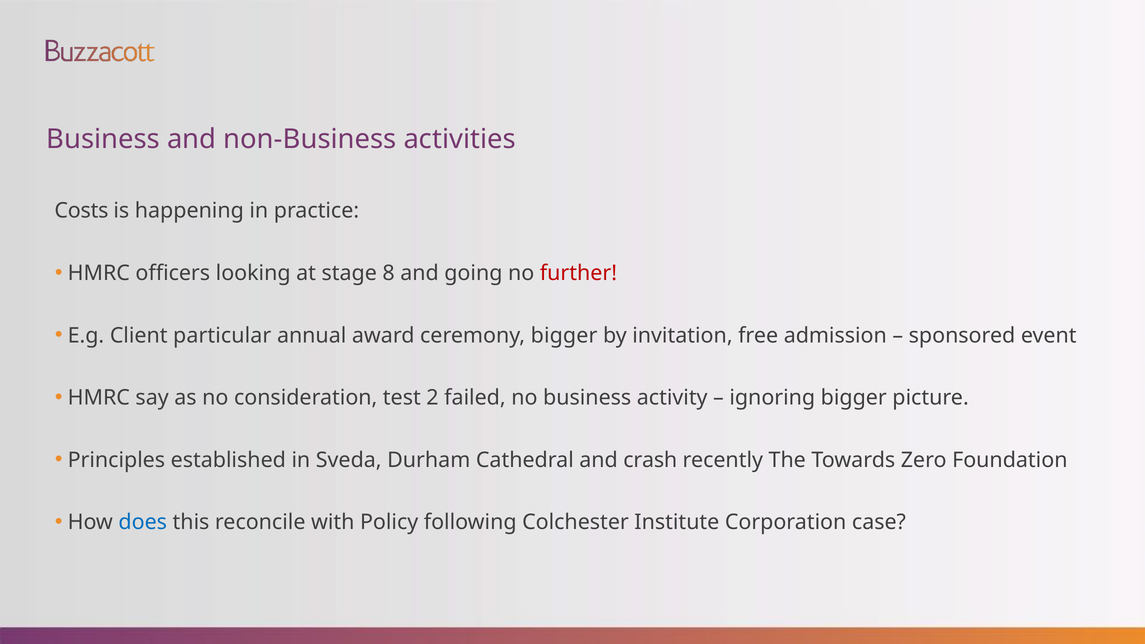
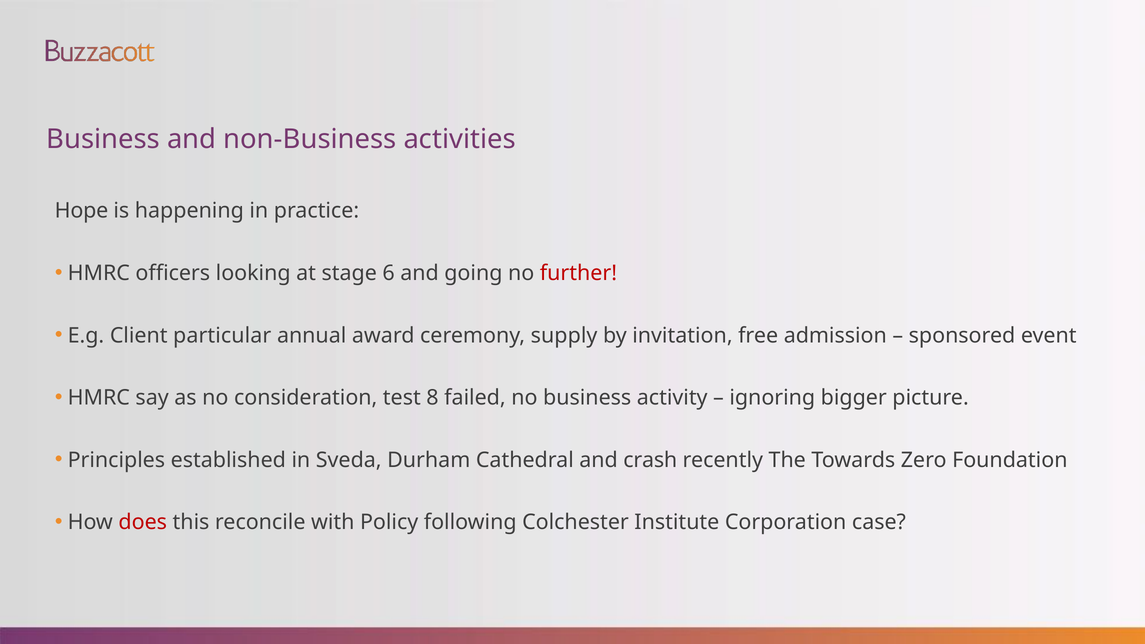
Costs: Costs -> Hope (81, 211)
8: 8 -> 6 (389, 273)
ceremony bigger: bigger -> supply (564, 335)
2: 2 -> 8 (432, 398)
does colour: blue -> red (143, 522)
